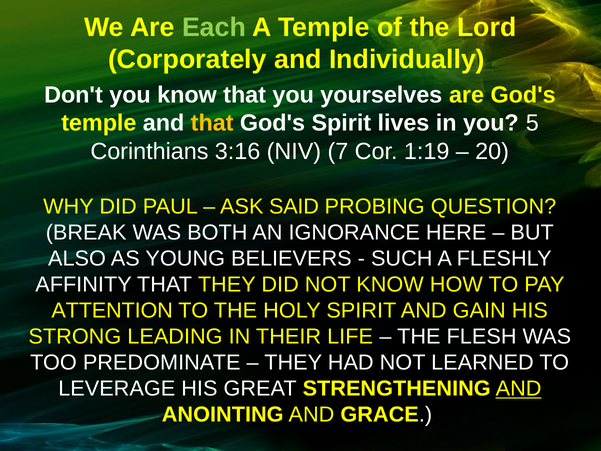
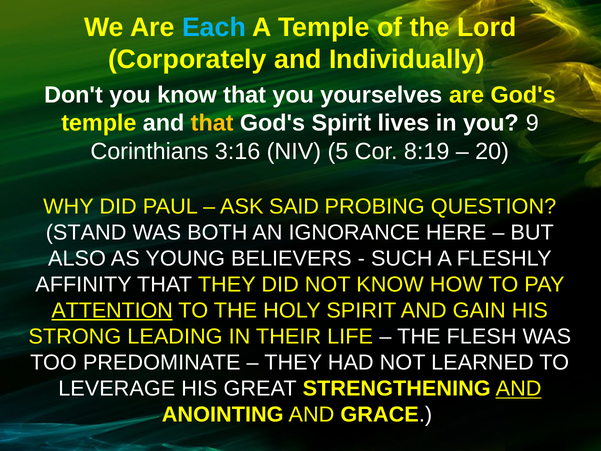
Each colour: light green -> light blue (214, 27)
5: 5 -> 9 (532, 123)
7: 7 -> 5 (338, 151)
1:19: 1:19 -> 8:19 (427, 151)
BREAK: BREAK -> STAND (86, 232)
ATTENTION underline: none -> present (112, 310)
